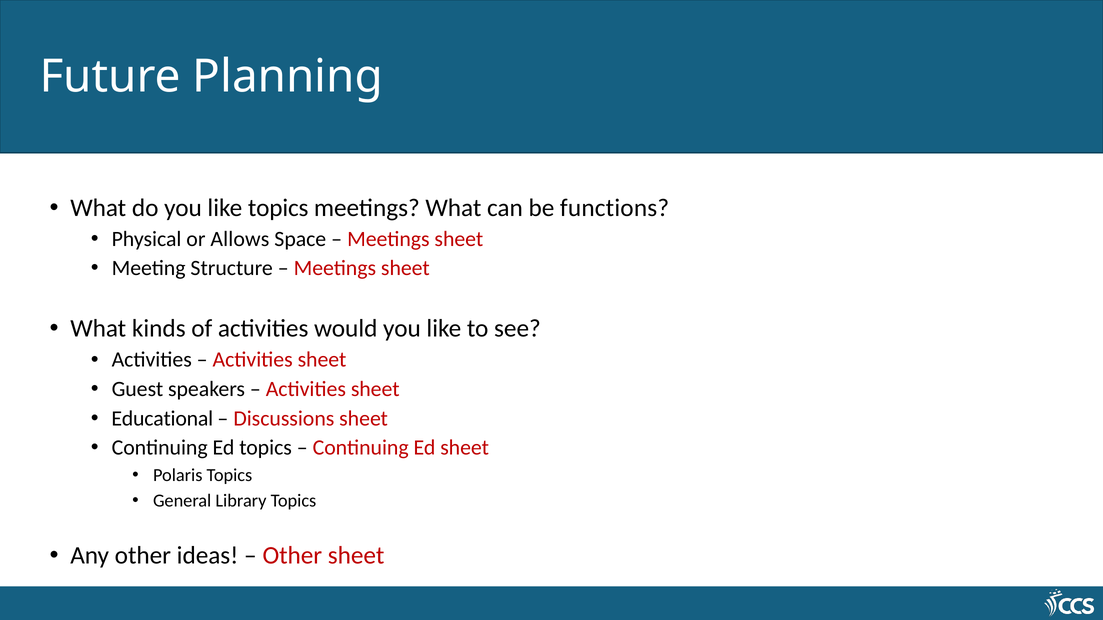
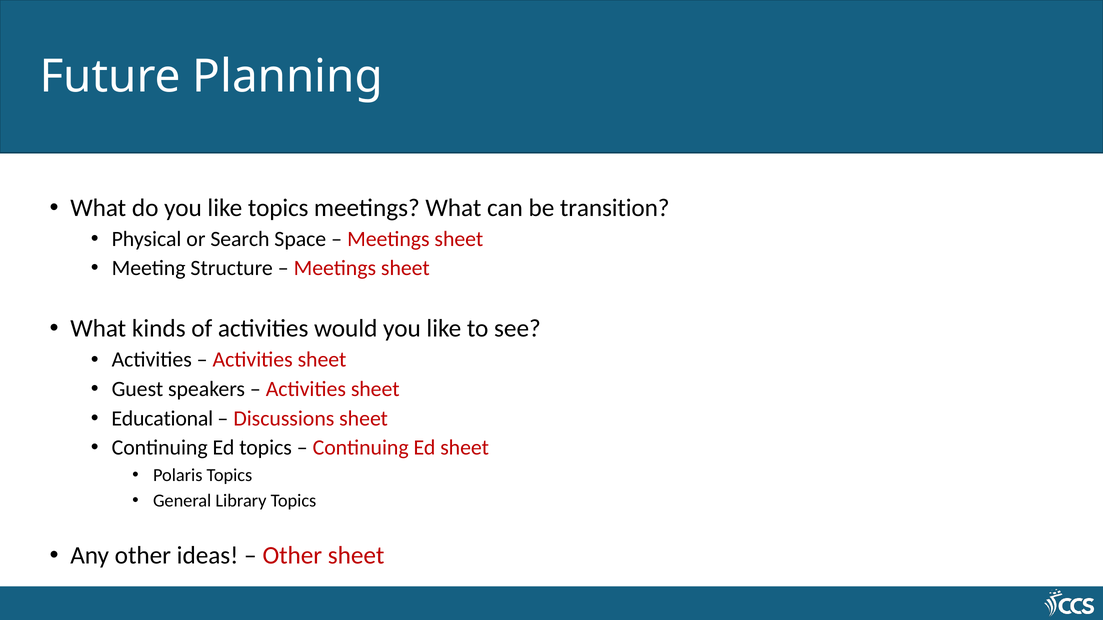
functions: functions -> transition (615, 208)
Allows: Allows -> Search (240, 239)
